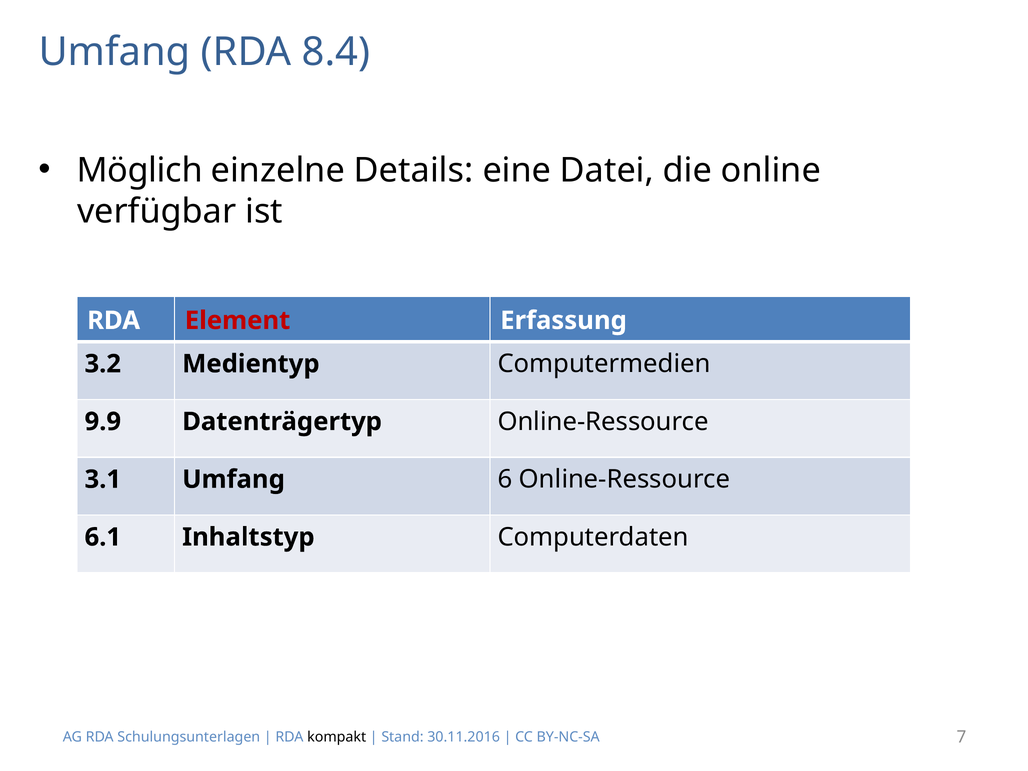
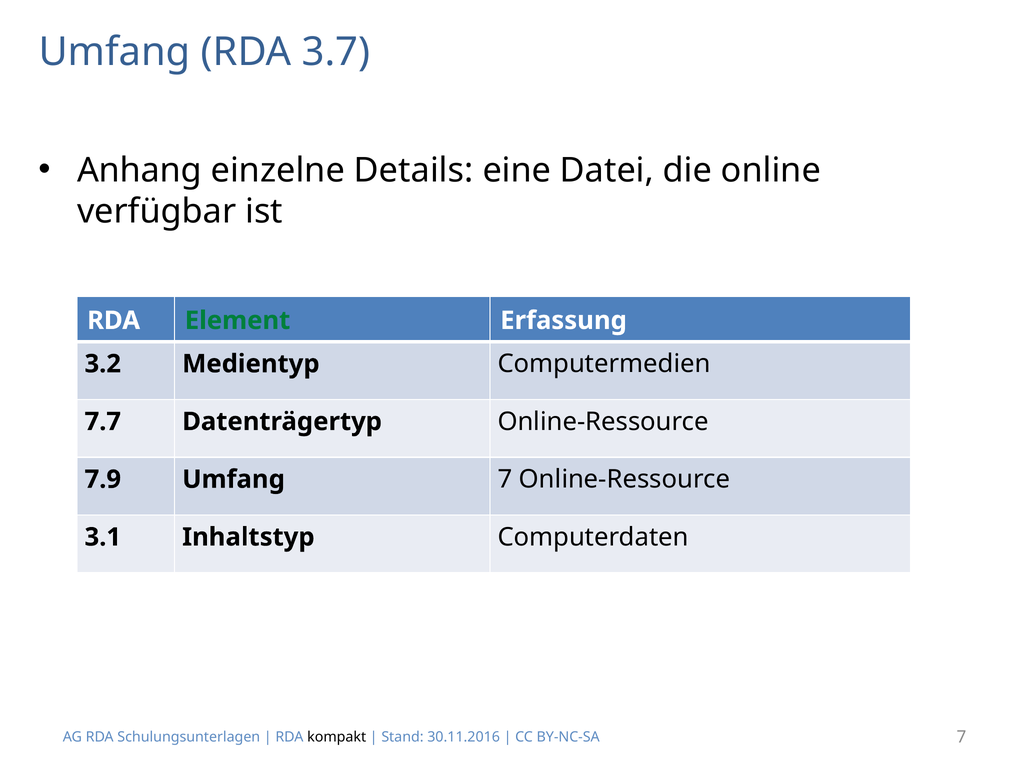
8.4: 8.4 -> 3.7 (336, 52)
Möglich: Möglich -> Anhang (140, 170)
Element colour: red -> green (238, 321)
9.9: 9.9 -> 7.7 (103, 422)
3.1: 3.1 -> 7.9 (103, 479)
Umfang 6: 6 -> 7 (505, 479)
6.1: 6.1 -> 3.1 (103, 537)
